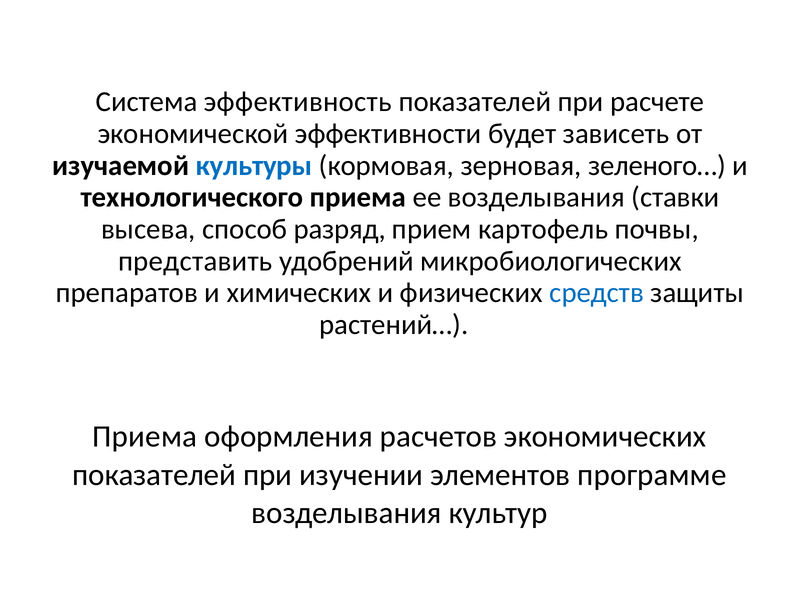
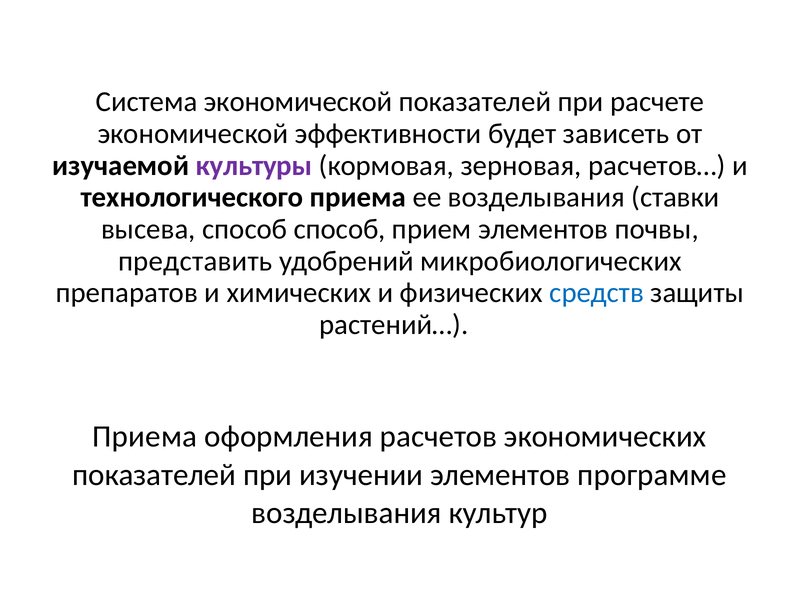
Система эффективность: эффективность -> экономической (298, 102)
культуры colour: blue -> purple (254, 165)
зеленого…: зеленого… -> расчетов… (657, 165)
способ разряд: разряд -> способ (340, 229)
прием картофель: картофель -> элементов (543, 229)
